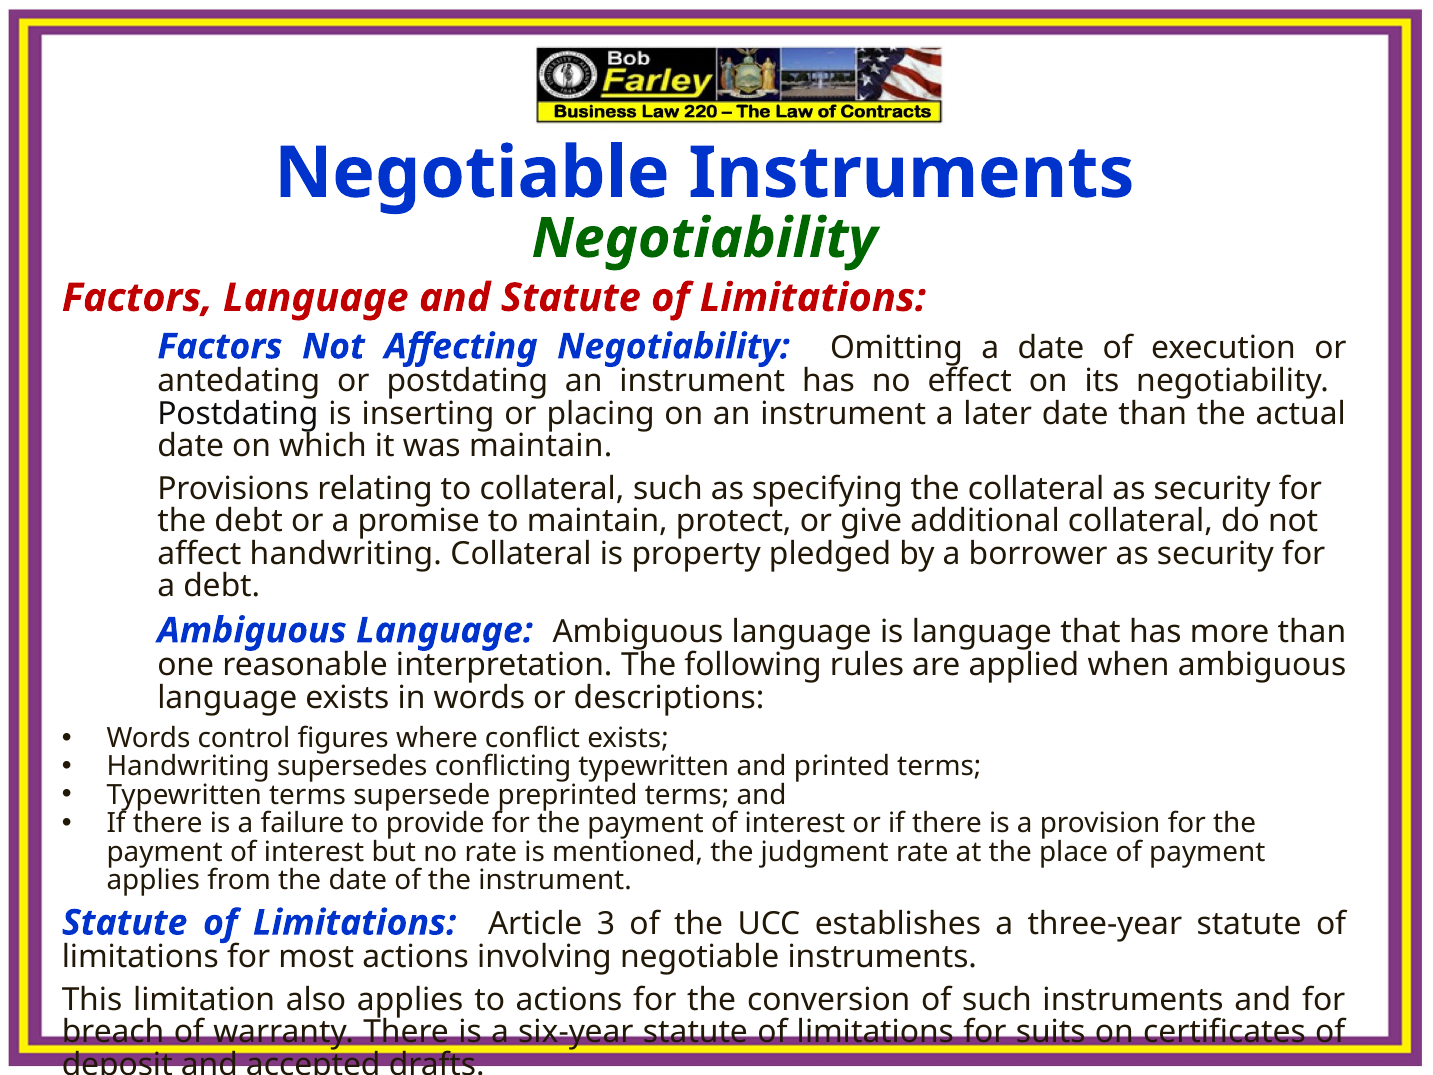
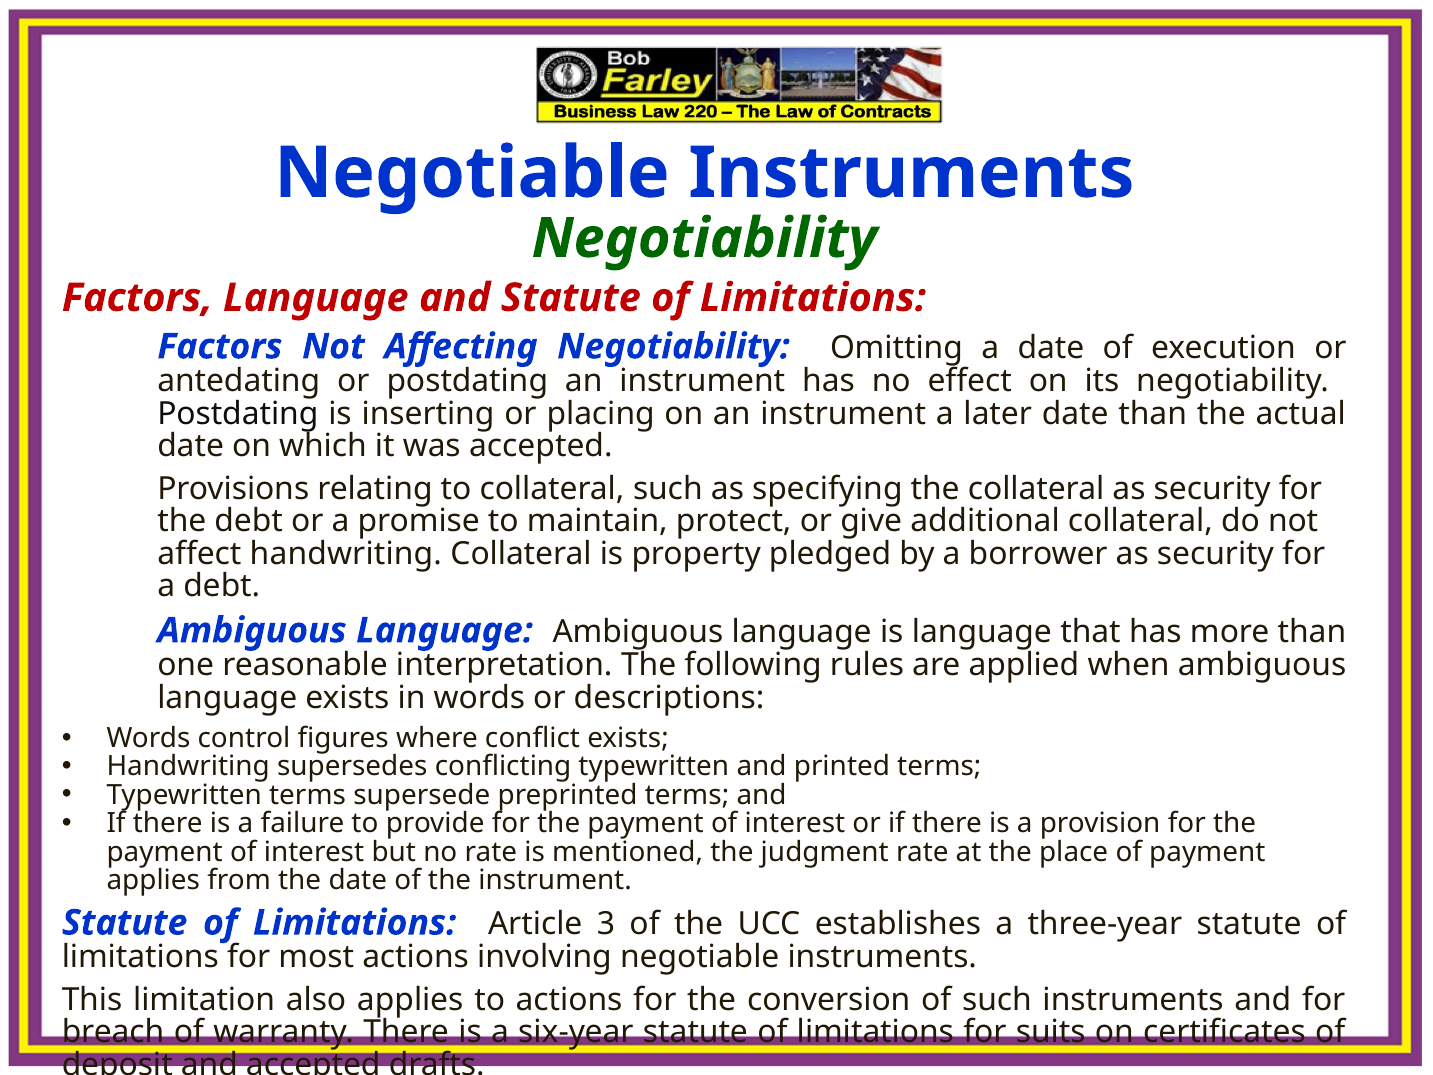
was maintain: maintain -> accepted (541, 446)
